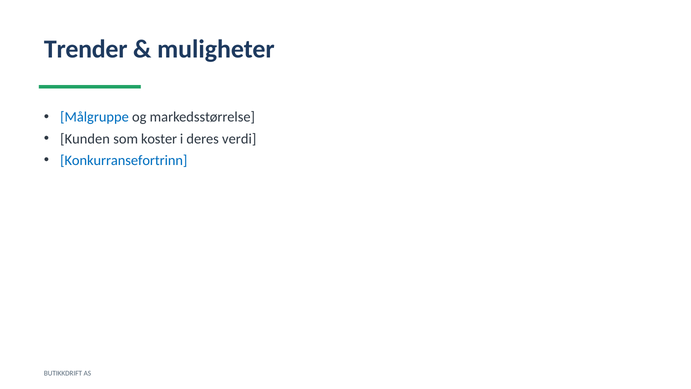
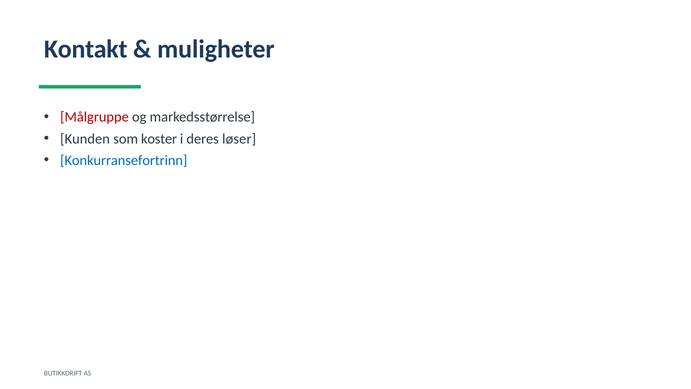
Trender: Trender -> Kontakt (86, 49)
Målgruppe colour: blue -> red (94, 117)
verdi: verdi -> løser (239, 139)
